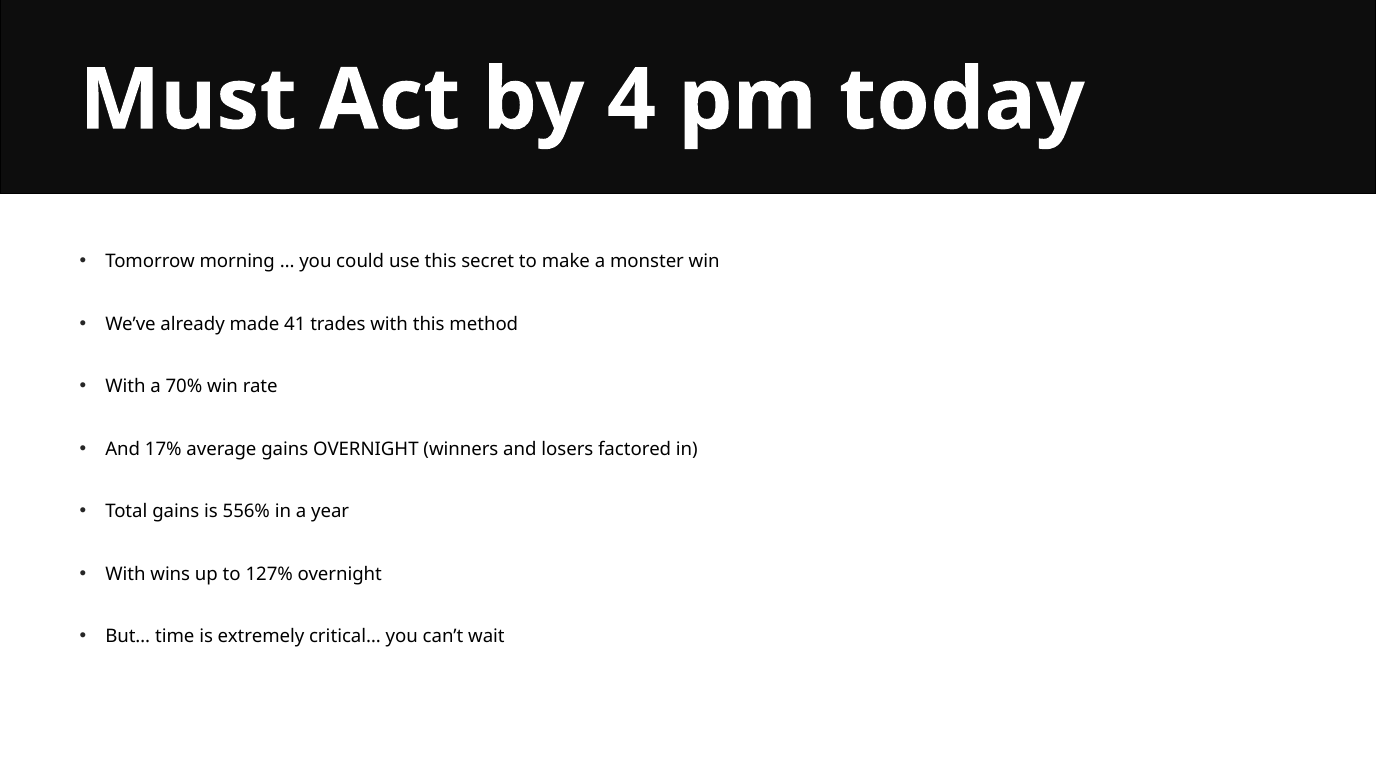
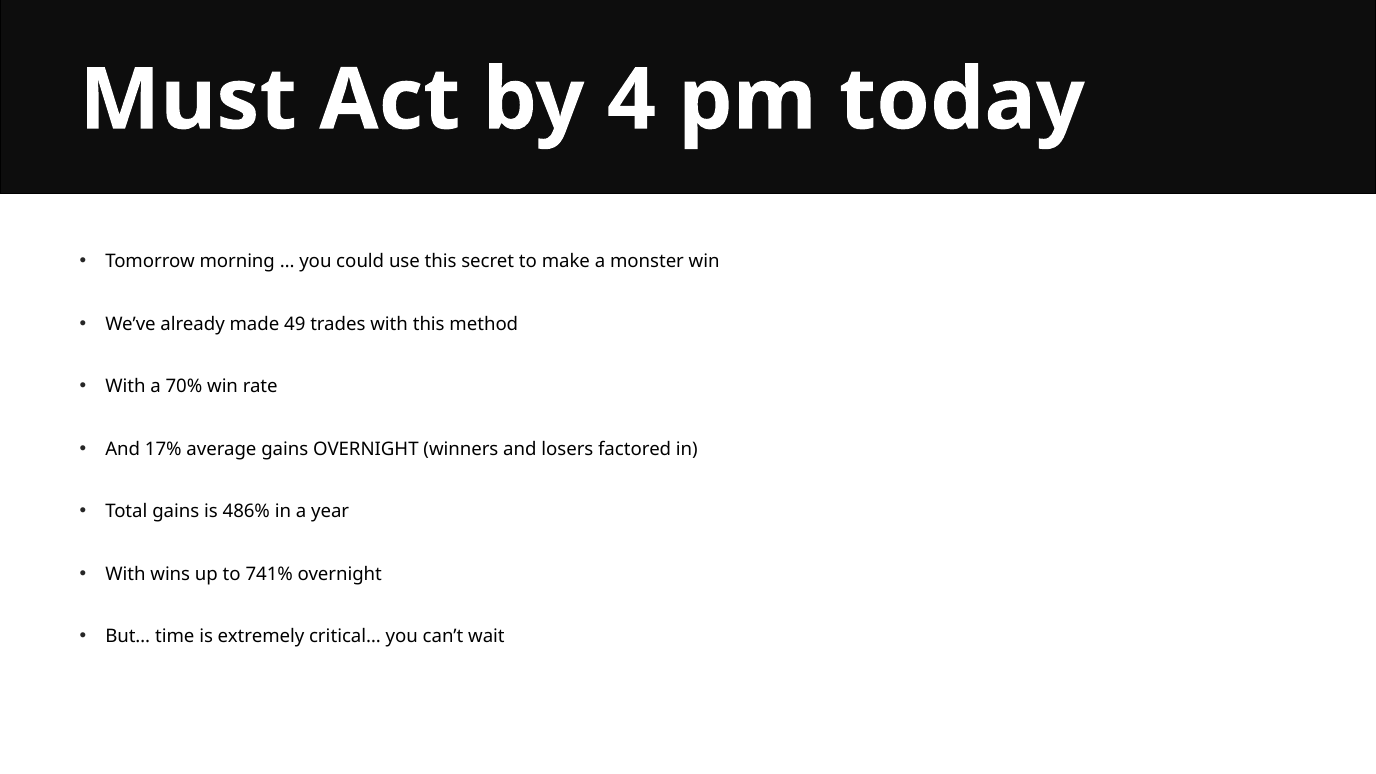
41: 41 -> 49 (295, 324)
556%: 556% -> 486% (246, 512)
127%: 127% -> 741% (269, 574)
